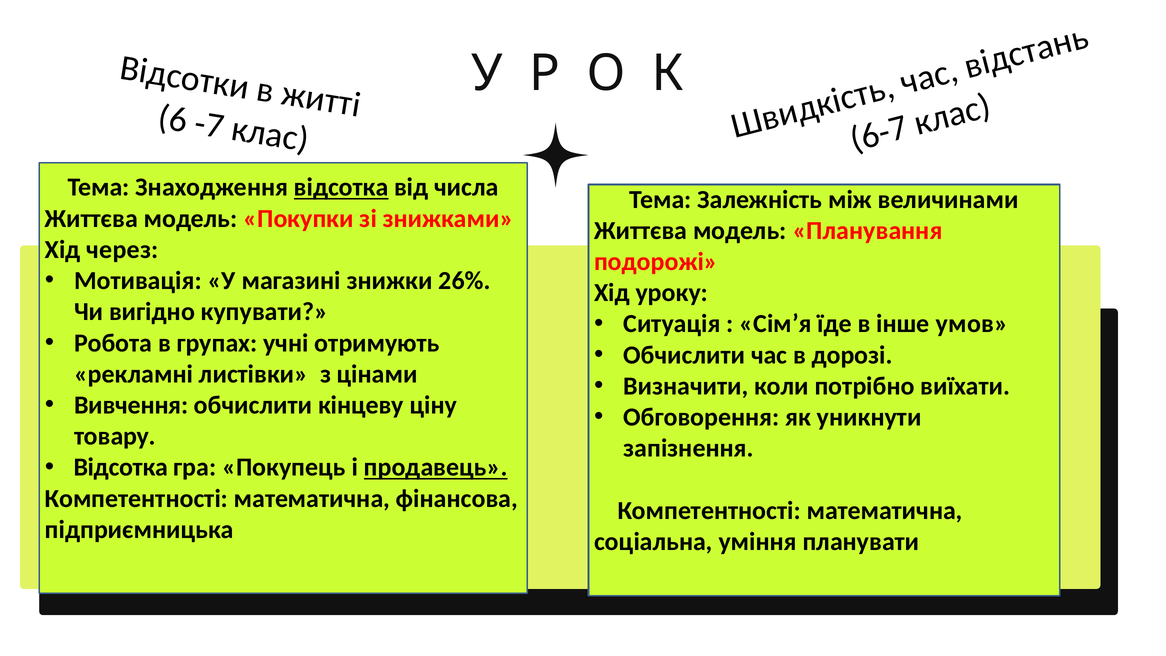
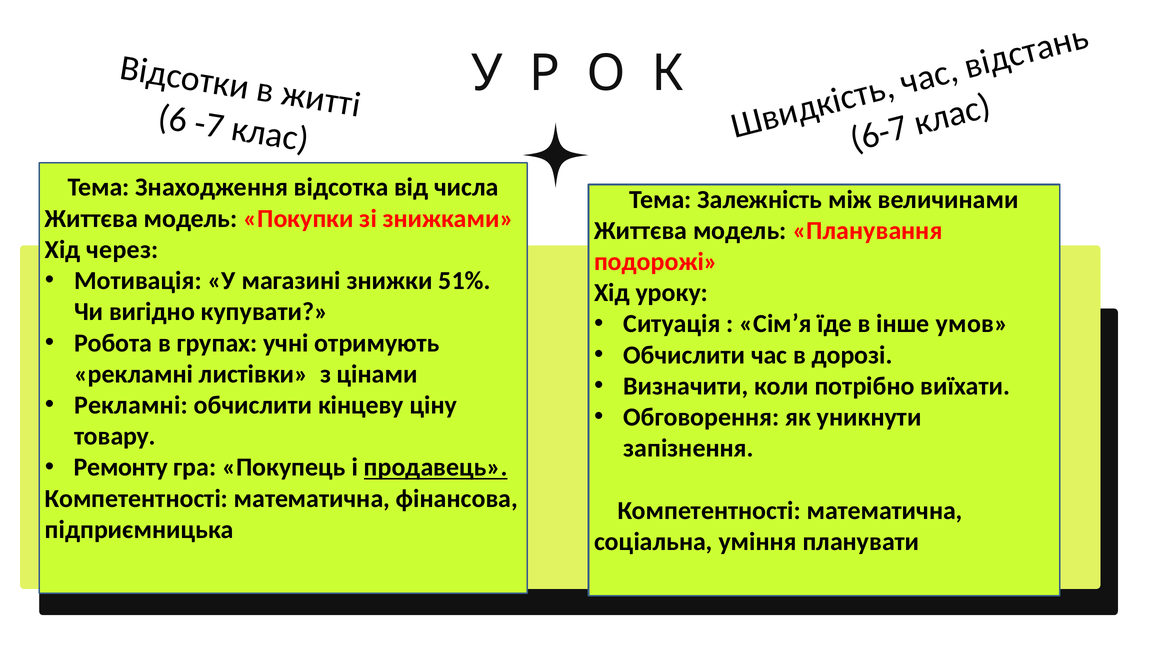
відсотка underline: present -> none (341, 187)
26%: 26% -> 51% (464, 281)
Вивчення: Вивчення -> Рекламні (131, 405)
Відсотка: Відсотка -> Ремонту (121, 467)
